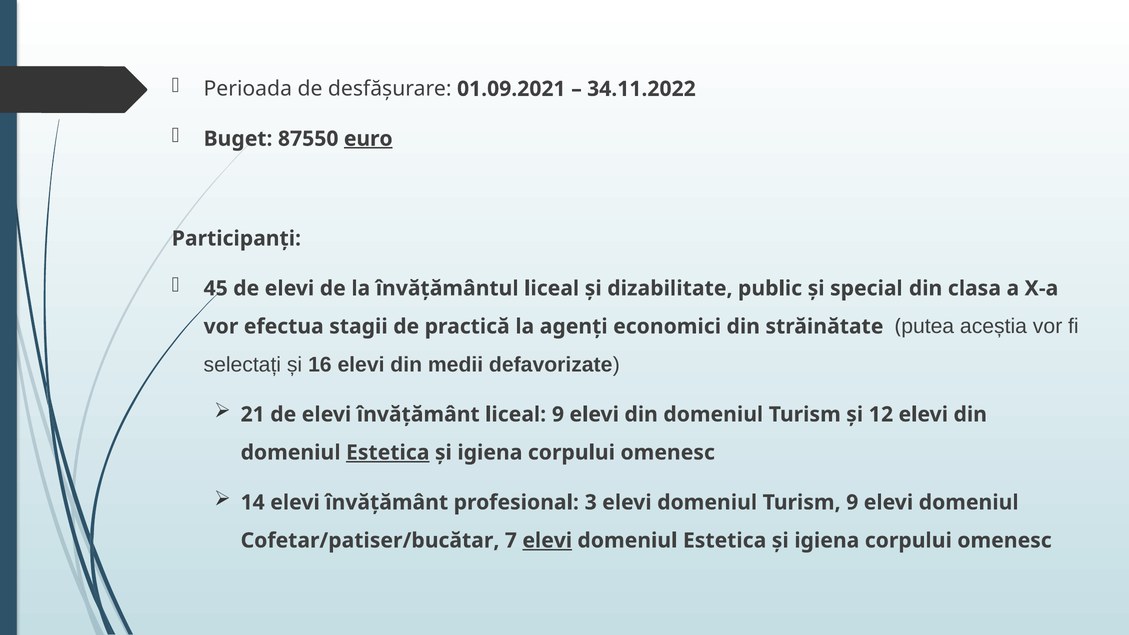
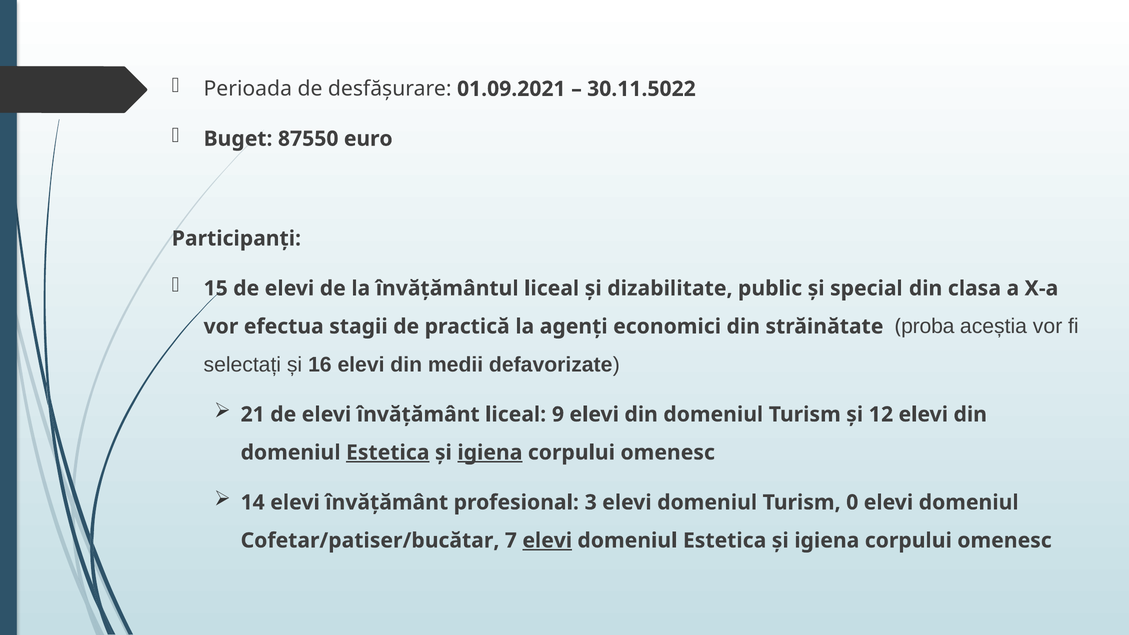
34.11.2022: 34.11.2022 -> 30.11.5022 (641, 89)
euro underline: present -> none (368, 139)
45: 45 -> 15 (216, 288)
putea: putea -> proba (928, 327)
igiena underline: none -> present (490, 453)
Turism 9: 9 -> 0 (852, 502)
